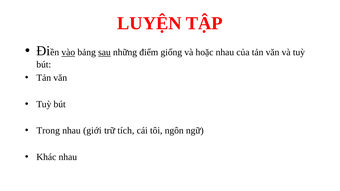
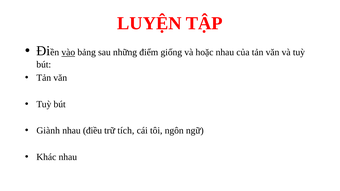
sau underline: present -> none (104, 52)
Trong: Trong -> Giành (48, 131)
giới: giới -> điều (92, 131)
